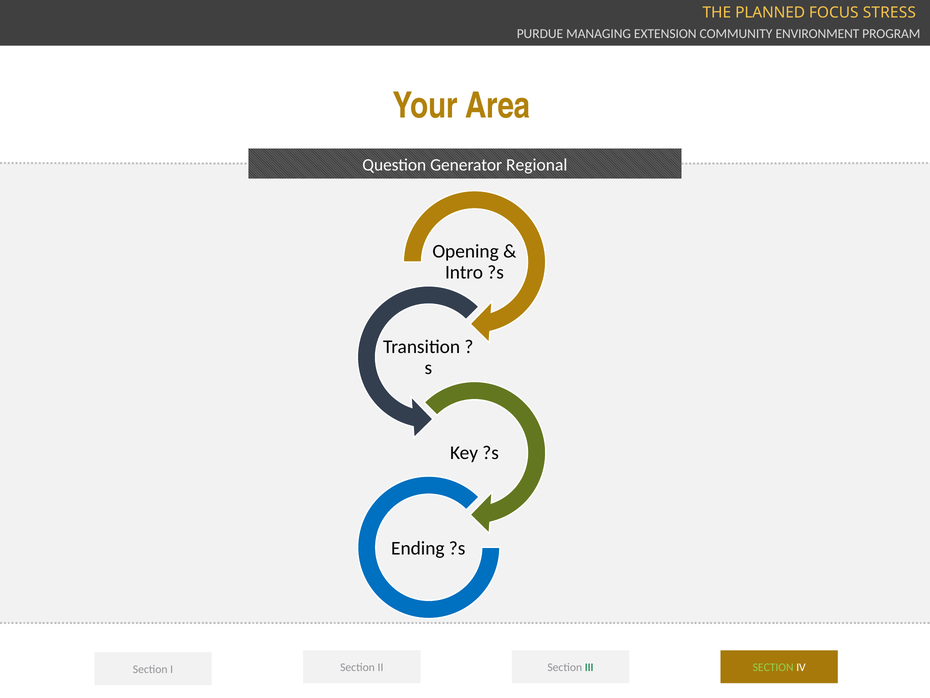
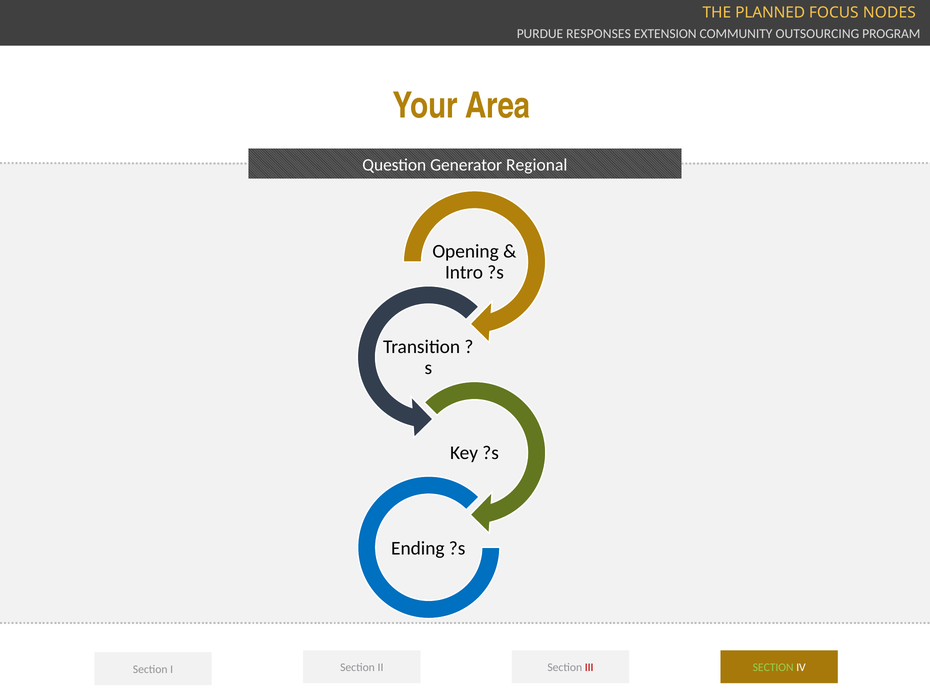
STRESS: STRESS -> NODES (889, 13)
MANAGING: MANAGING -> RESPONSES (599, 34)
ENVIRONMENT: ENVIRONMENT -> OUTSOURCING (817, 34)
III colour: green -> red (589, 667)
